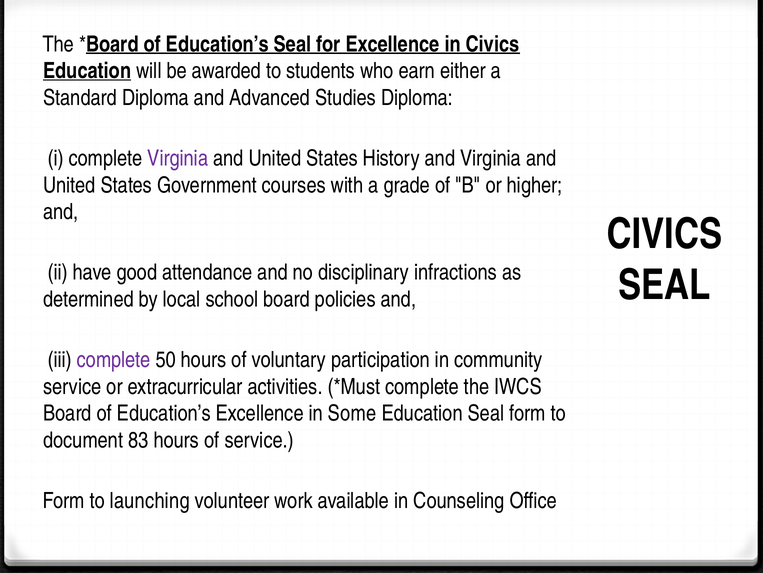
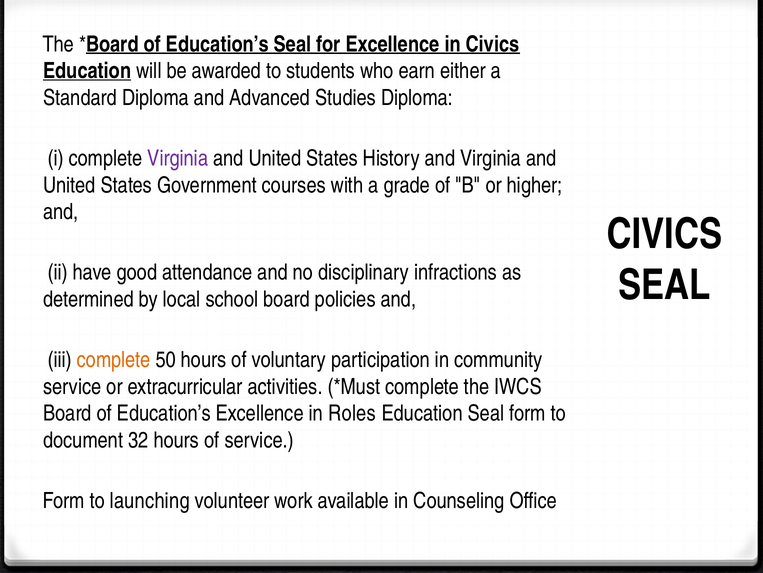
complete colour: purple -> orange (114, 360)
Some: Some -> Roles (352, 413)
83: 83 -> 32 (138, 440)
